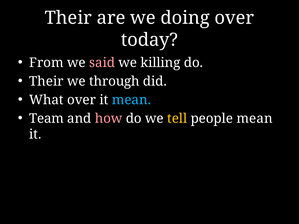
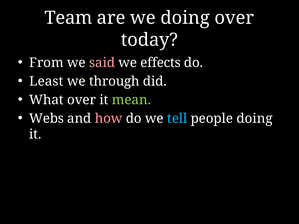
Their: Their -> Team (68, 18)
killing: killing -> effects (161, 63)
Their: Their -> Least (46, 81)
mean colour: light blue -> light green (131, 100)
Team: Team -> Webs (46, 119)
tell colour: yellow -> light blue (177, 119)
people mean: mean -> doing (255, 119)
